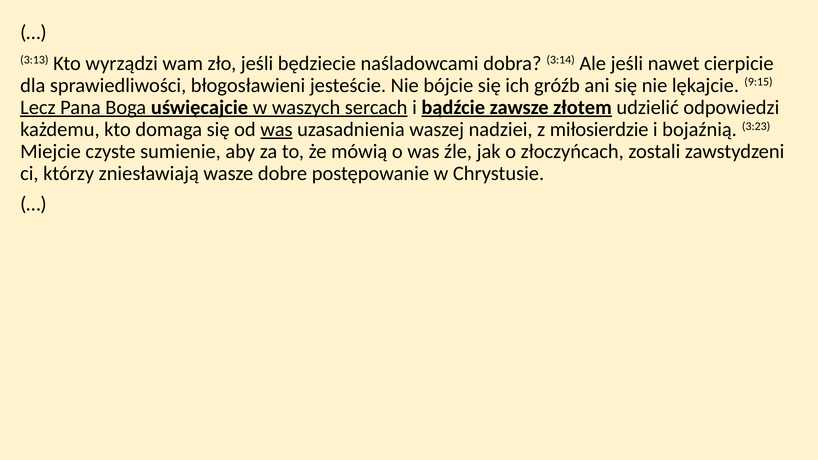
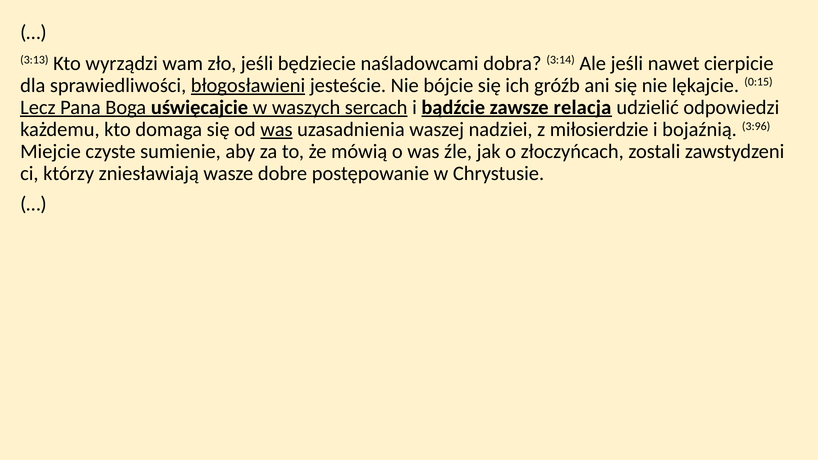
błogosławieni underline: none -> present (248, 85)
9:15: 9:15 -> 0:15 (758, 82)
złotem: złotem -> relacja (582, 107)
3:23: 3:23 -> 3:96 (756, 126)
